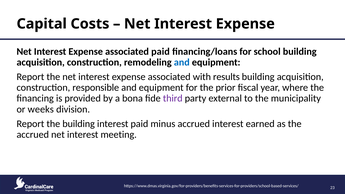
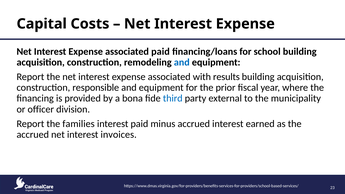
third colour: purple -> blue (173, 98)
weeks: weeks -> officer (41, 109)
the building: building -> families (79, 124)
meeting: meeting -> invoices (119, 135)
